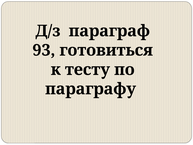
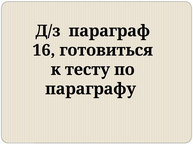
93: 93 -> 16 (44, 50)
